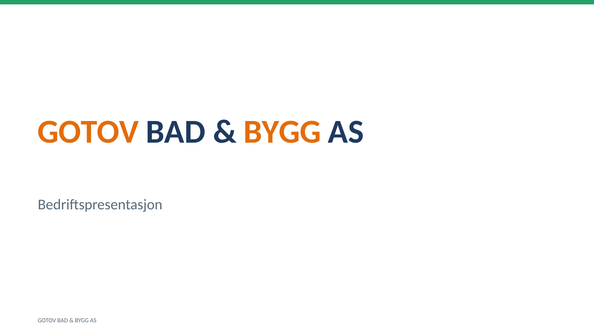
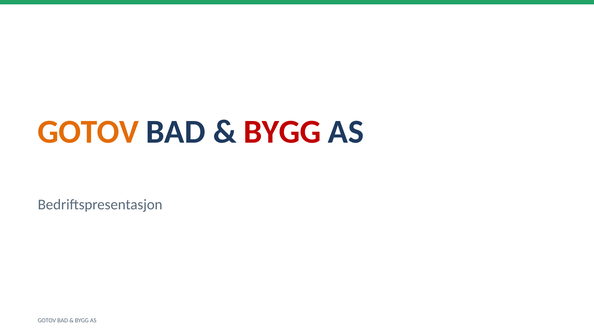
BYGG colour: orange -> red (282, 132)
